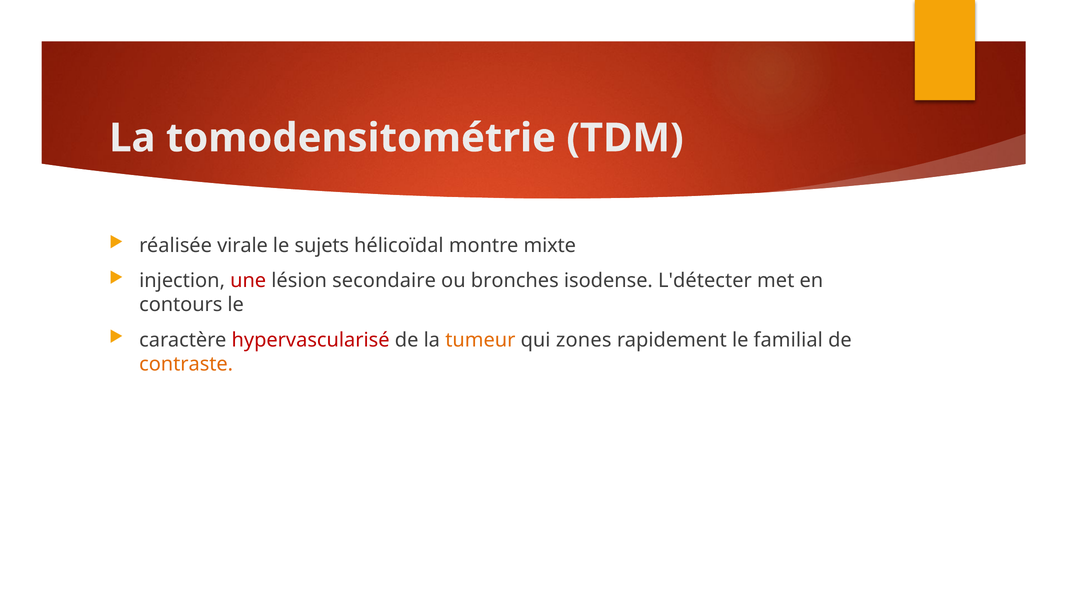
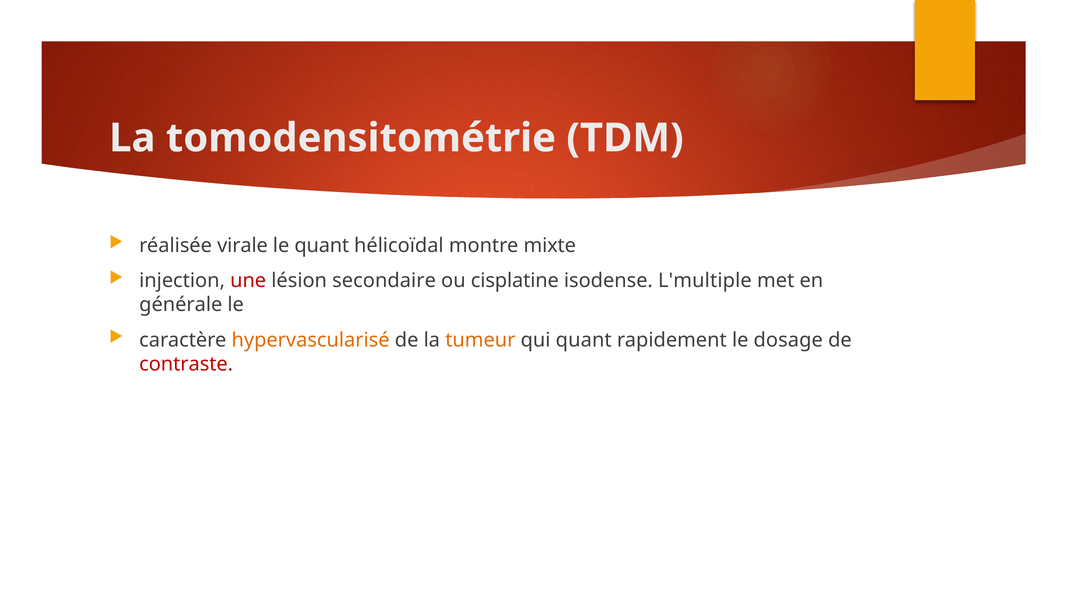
le sujets: sujets -> quant (322, 245)
bronches: bronches -> cisplatine (515, 281)
L'détecter: L'détecter -> L'multiple (705, 281)
contours: contours -> générale (181, 305)
hypervascularisé colour: red -> orange (311, 340)
qui zones: zones -> quant (584, 340)
familial: familial -> dosage (788, 340)
contraste colour: orange -> red (186, 364)
